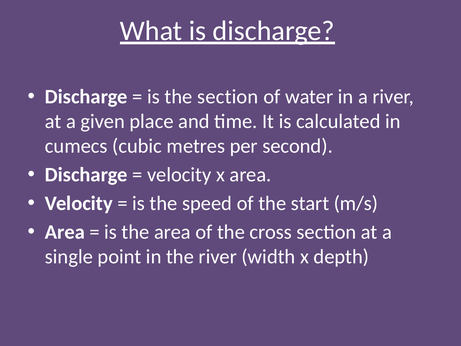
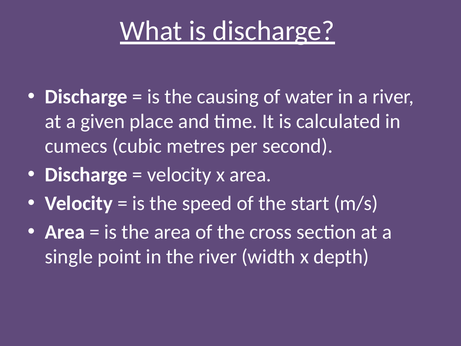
the section: section -> causing (228, 97)
